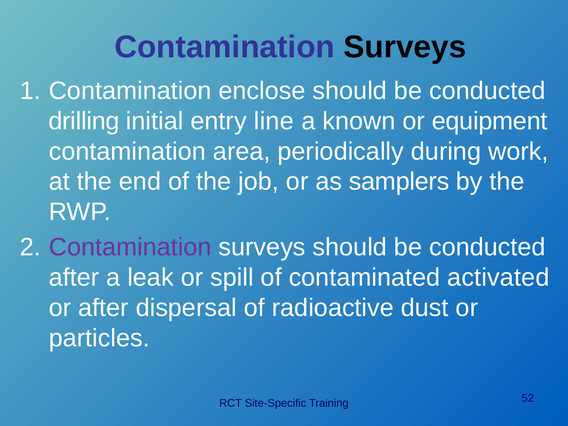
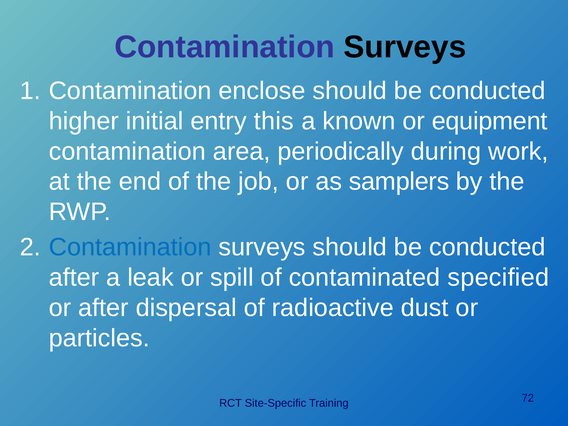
drilling: drilling -> higher (84, 121)
line: line -> this (274, 121)
Contamination colour: purple -> blue (130, 247)
activated: activated -> specified (498, 278)
52: 52 -> 72 (528, 398)
